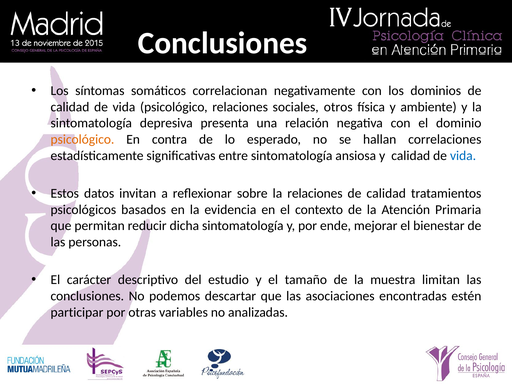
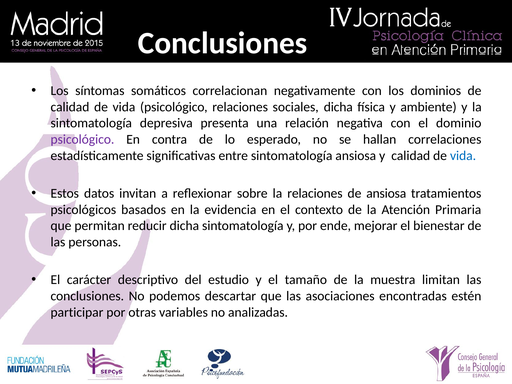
sociales otros: otros -> dicha (338, 107)
psicológico colour: orange -> purple (82, 139)
calidad: calidad -> ansiosa (386, 193)
